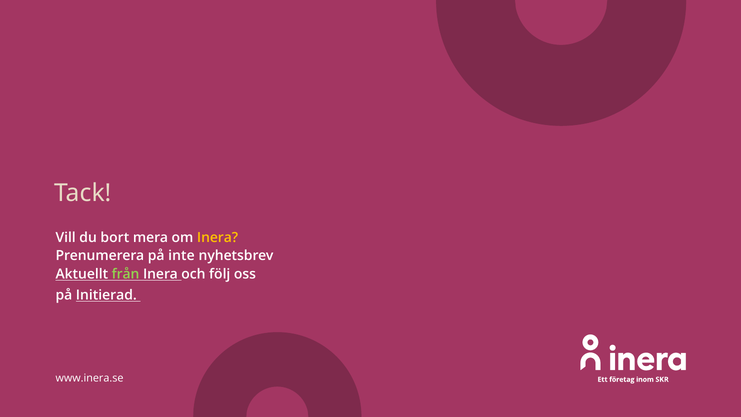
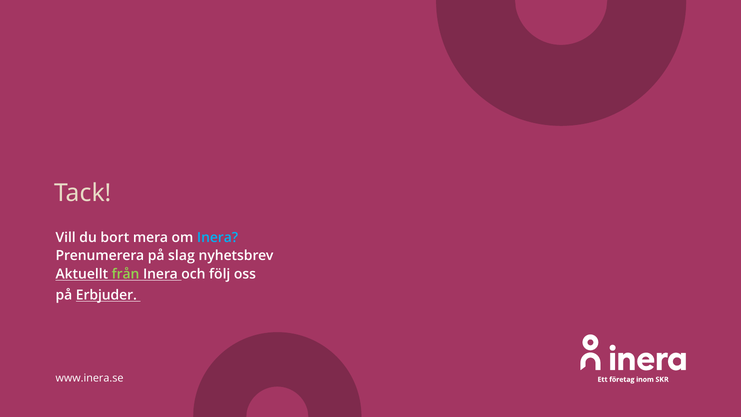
Inera colour: yellow -> light blue (218, 237)
inte: inte -> slag (181, 256)
Initierad: Initierad -> Erbjuder (106, 295)
